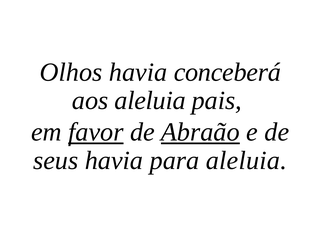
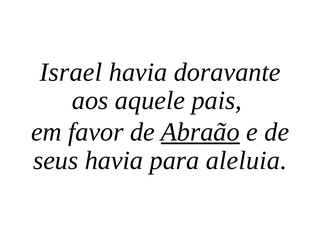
Olhos: Olhos -> Israel (71, 72)
conceberá: conceberá -> doravante (227, 72)
aos aleluia: aleluia -> aquele (150, 101)
favor underline: present -> none (96, 132)
